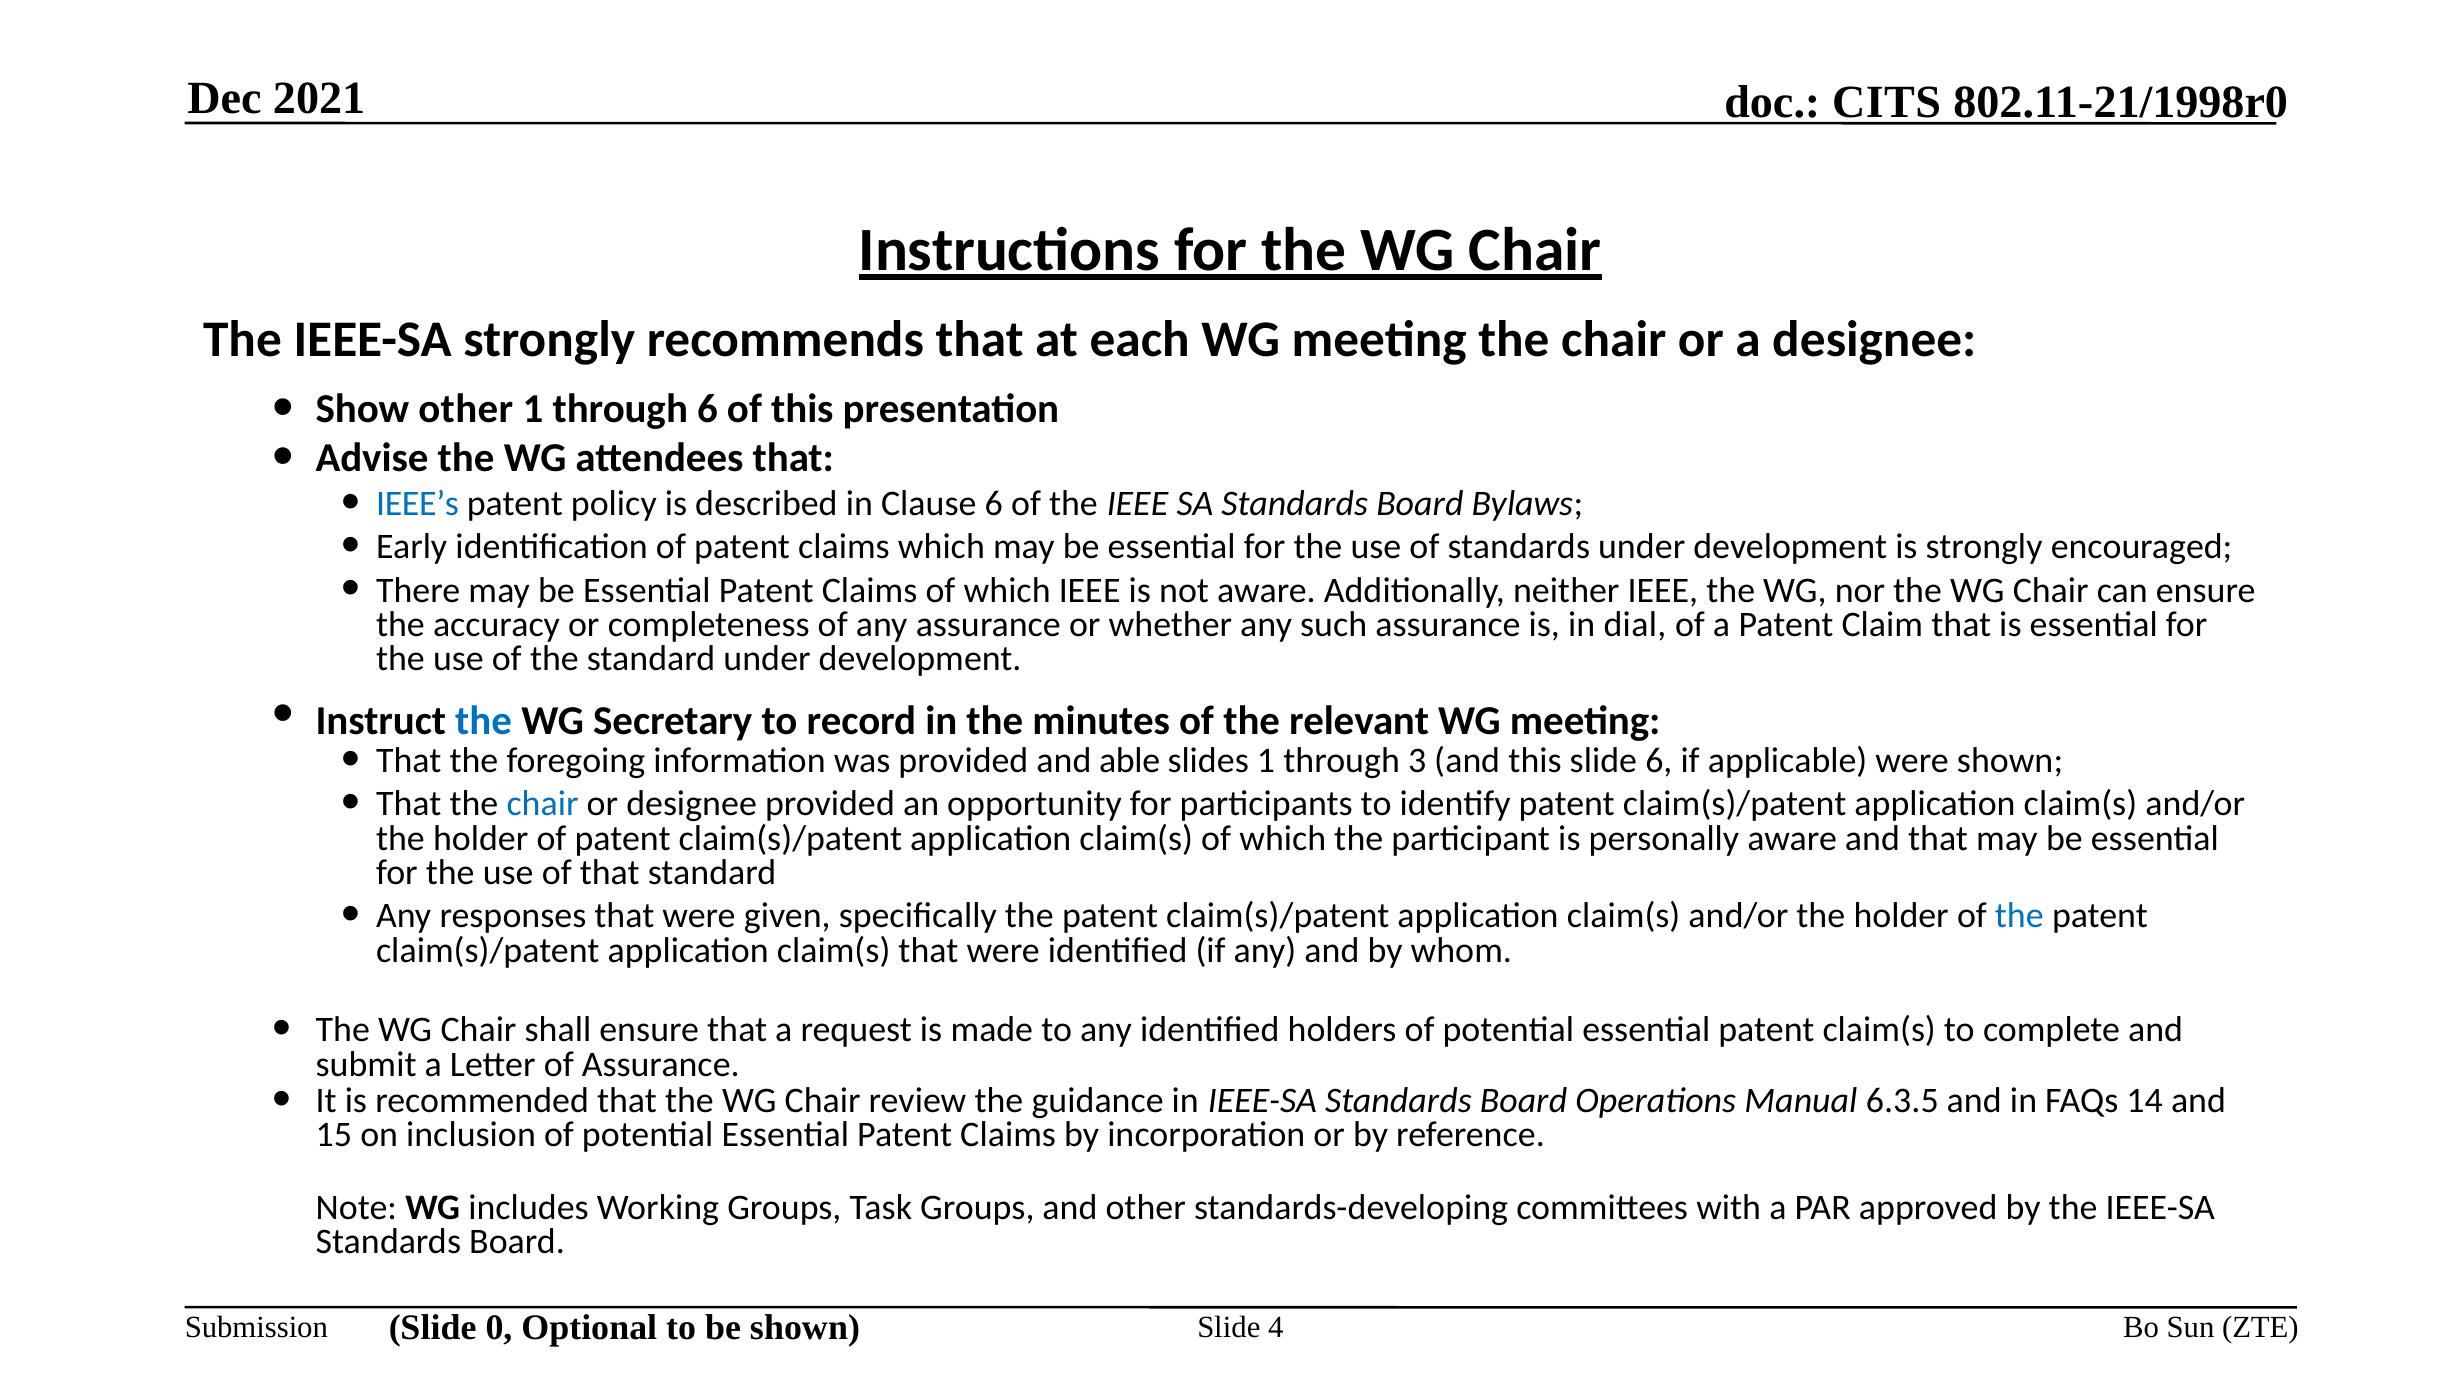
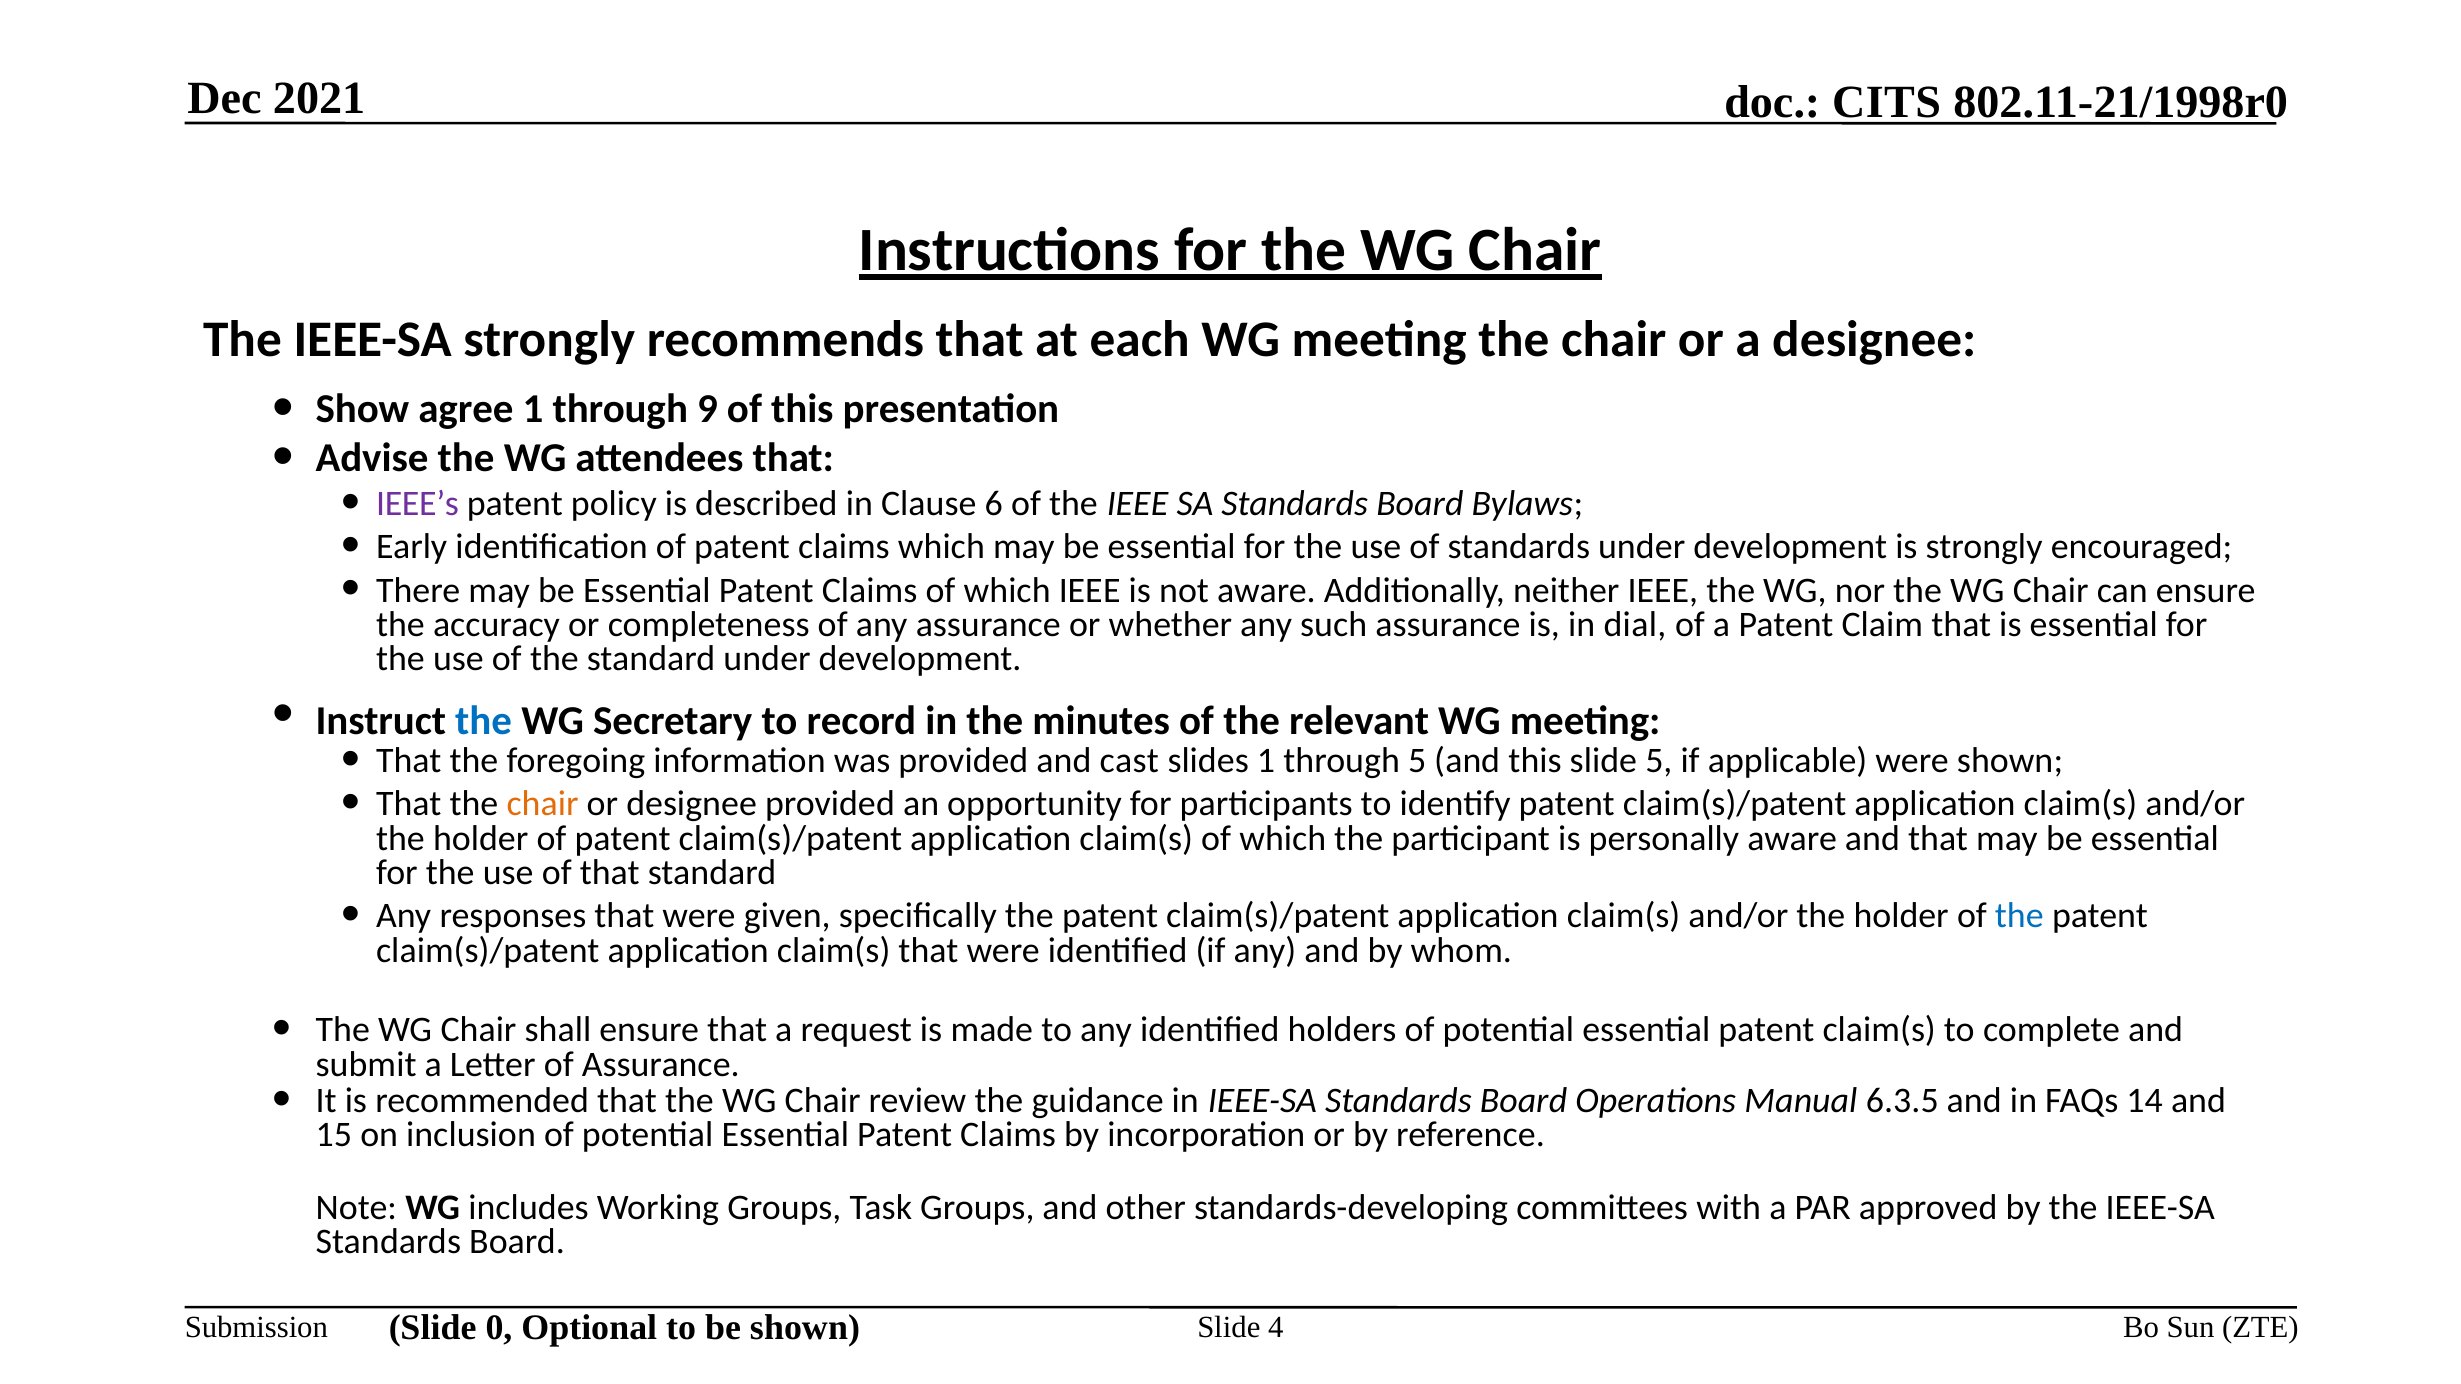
Show other: other -> agree (466, 409)
through 6: 6 -> 9 (708, 409)
IEEE’s colour: blue -> purple (418, 504)
able: able -> cast (1129, 761)
through 3: 3 -> 5 (1417, 761)
slide 6: 6 -> 5 (1659, 761)
chair colour: blue -> orange (543, 804)
